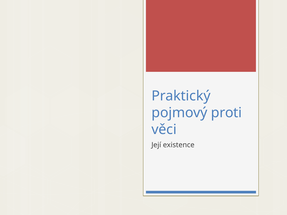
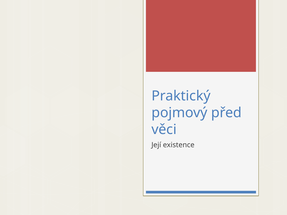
proti: proti -> před (226, 113)
